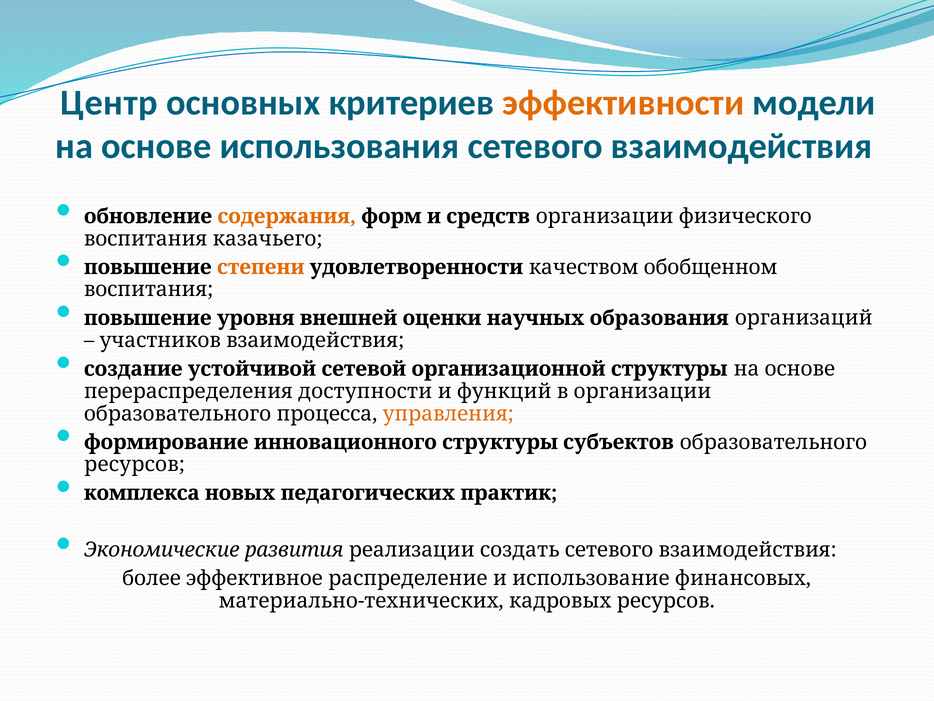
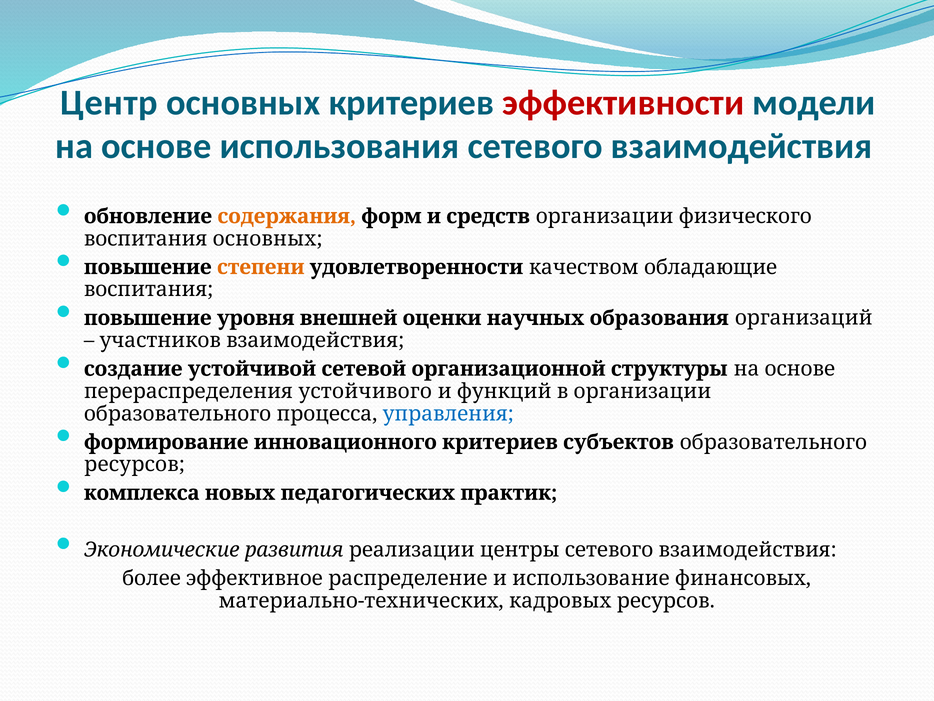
эффективности colour: orange -> red (623, 103)
воспитания казачьего: казачьего -> основных (268, 239)
обобщенном: обобщенном -> обладающие (711, 267)
доступности: доступности -> устойчивого (365, 391)
управления colour: orange -> blue (448, 413)
инновационного структуры: структуры -> критериев (500, 442)
создать: создать -> центры (520, 550)
